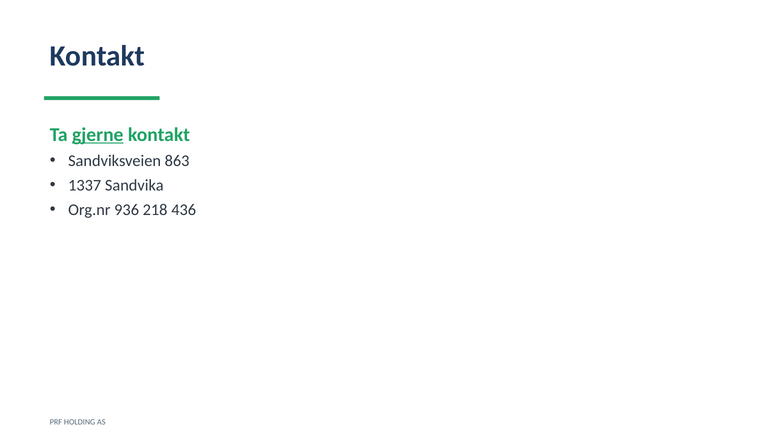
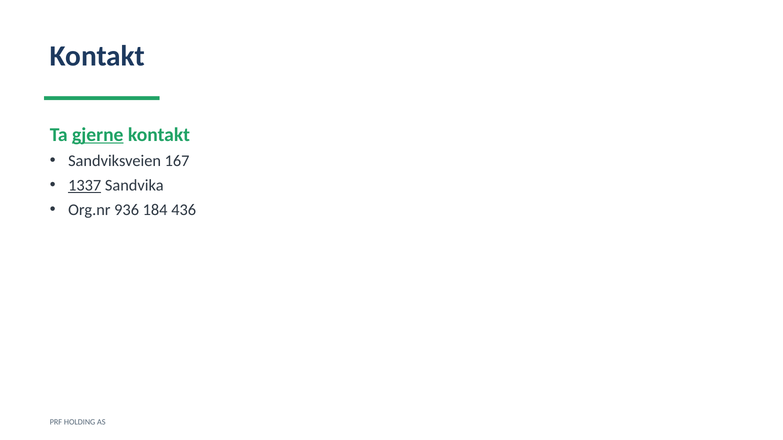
863: 863 -> 167 (177, 161)
1337 underline: none -> present (85, 185)
218: 218 -> 184 (155, 210)
